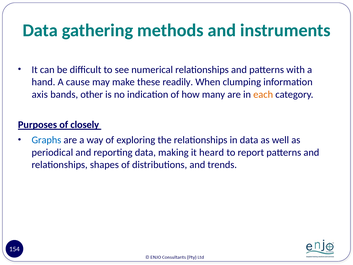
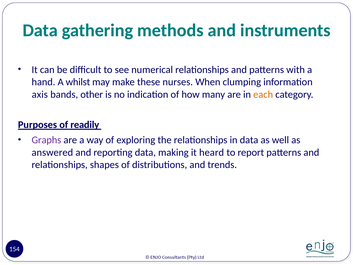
cause: cause -> whilst (78, 82)
readily: readily -> nurses (178, 82)
closely: closely -> readily (85, 125)
Graphs colour: blue -> purple (46, 140)
periodical: periodical -> answered (52, 152)
